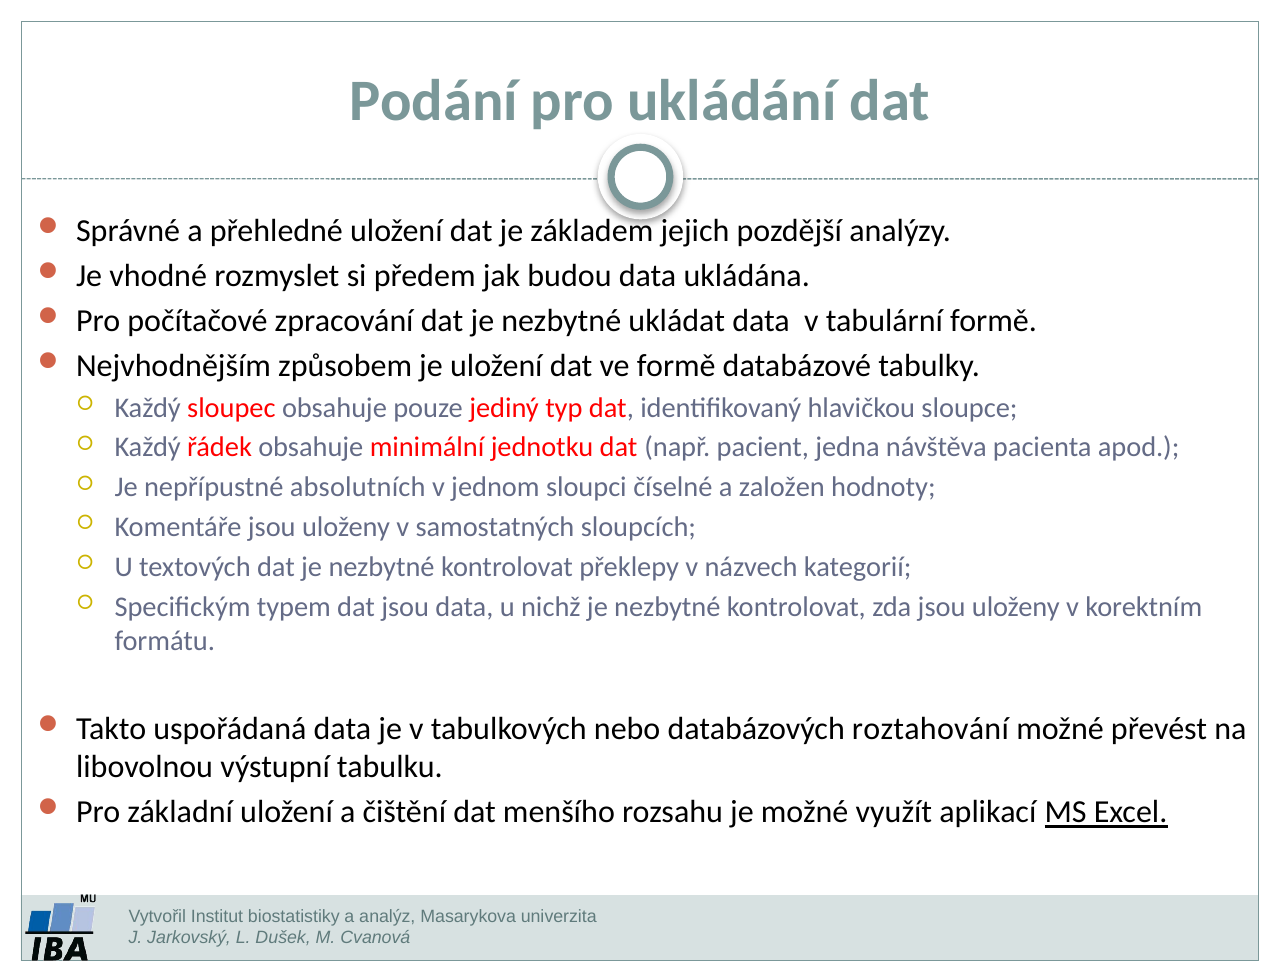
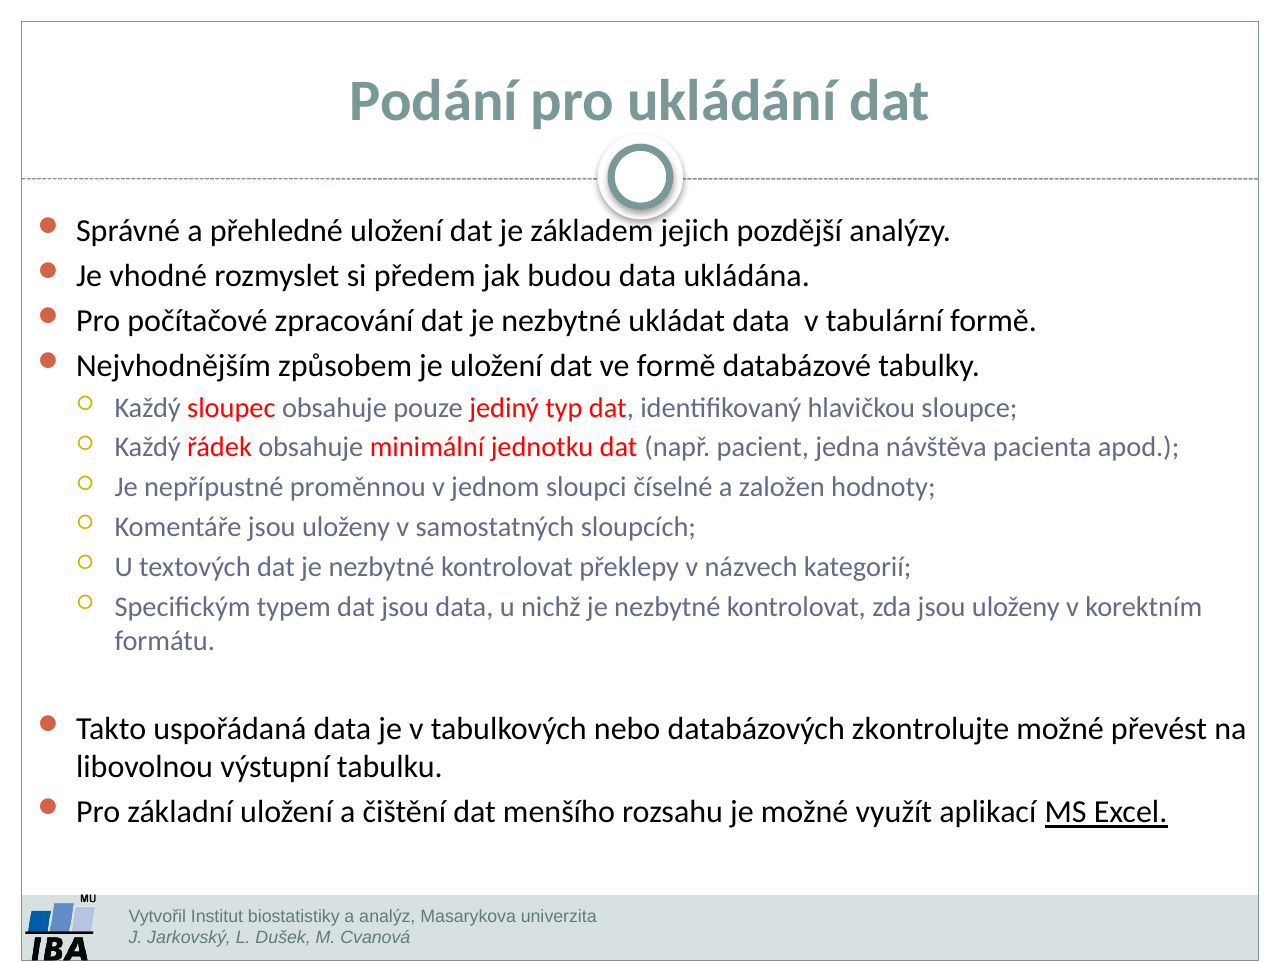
absolutních: absolutních -> proměnnou (358, 487)
roztahování: roztahování -> zkontrolujte (931, 729)
